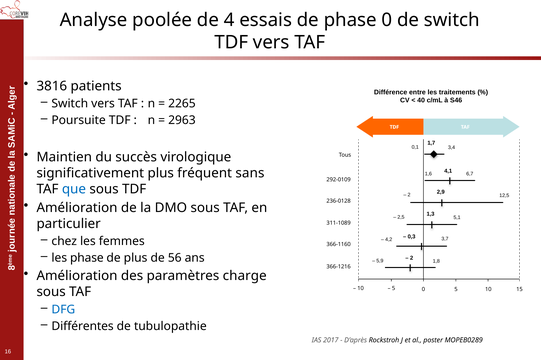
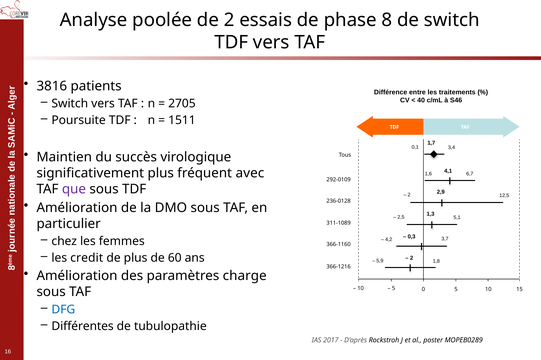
de 4: 4 -> 2 (229, 20)
phase 0: 0 -> 8 (387, 20)
2265: 2265 -> 2705 (182, 104)
2963: 2963 -> 1511 (182, 121)
sans: sans -> avec (250, 173)
que colour: blue -> purple (74, 189)
les phase: phase -> credit (87, 258)
56: 56 -> 60 (175, 258)
